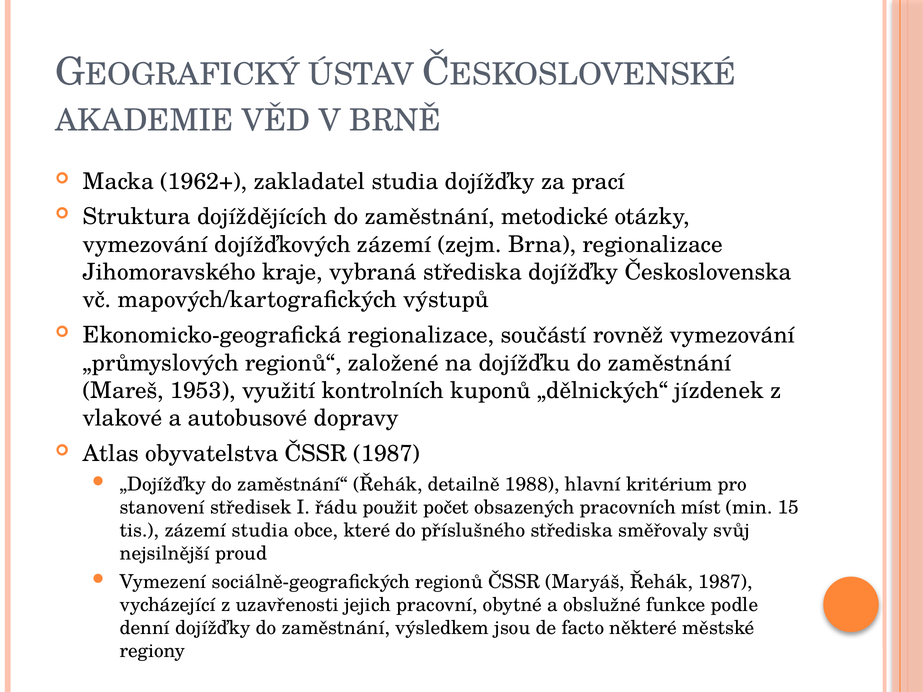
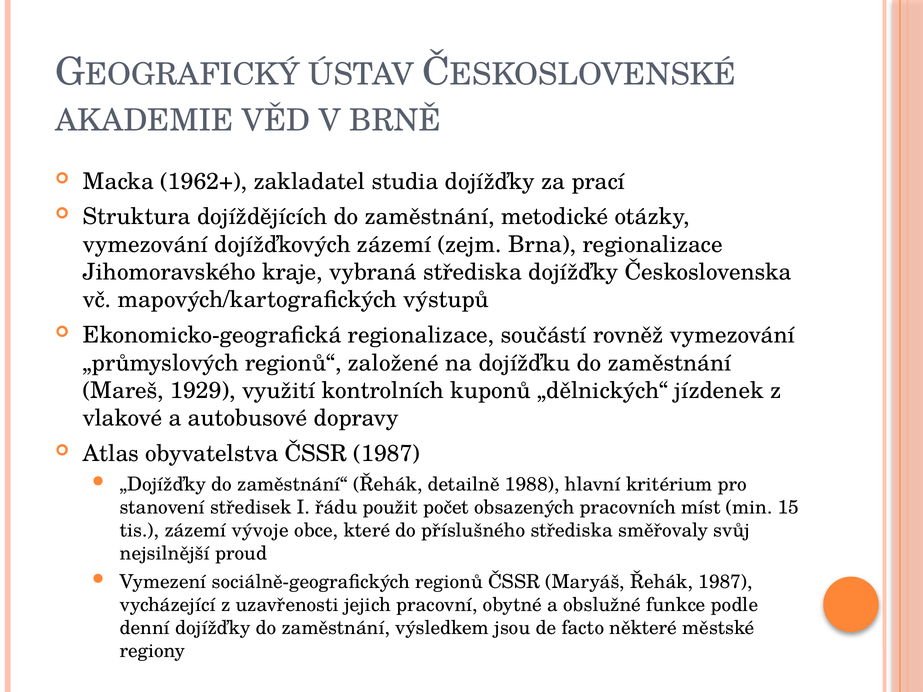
1953: 1953 -> 1929 (203, 391)
zázemí studia: studia -> vývoje (260, 530)
